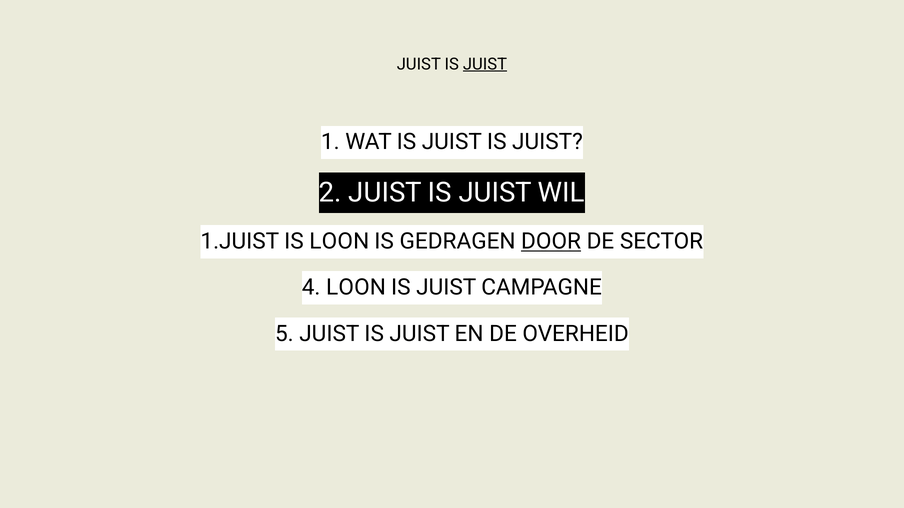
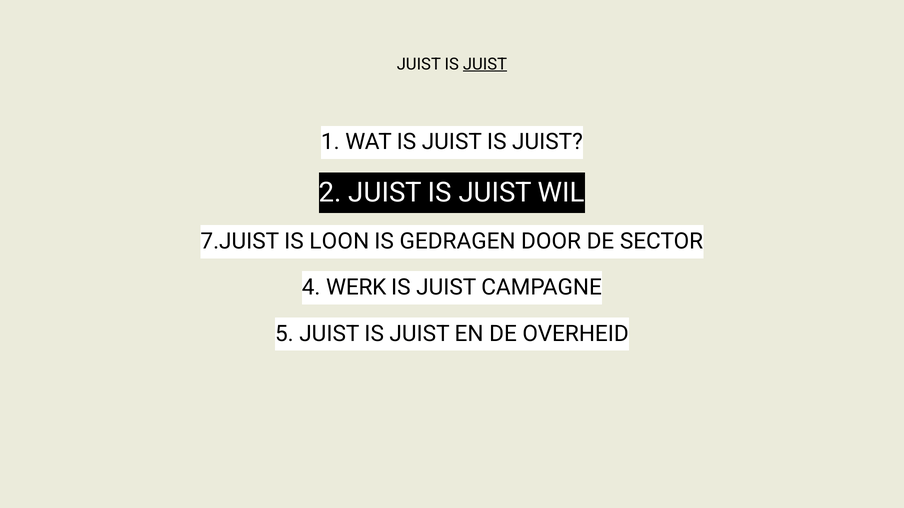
1.JUIST: 1.JUIST -> 7.JUIST (240, 241)
DOOR underline: present -> none (551, 241)
4 LOON: LOON -> WERK (356, 288)
